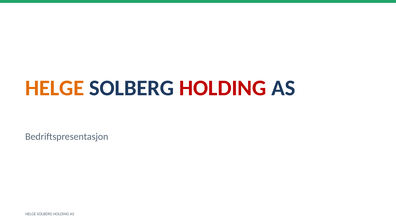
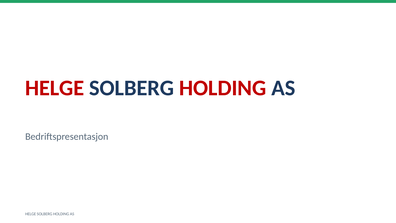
HELGE colour: orange -> red (55, 88)
